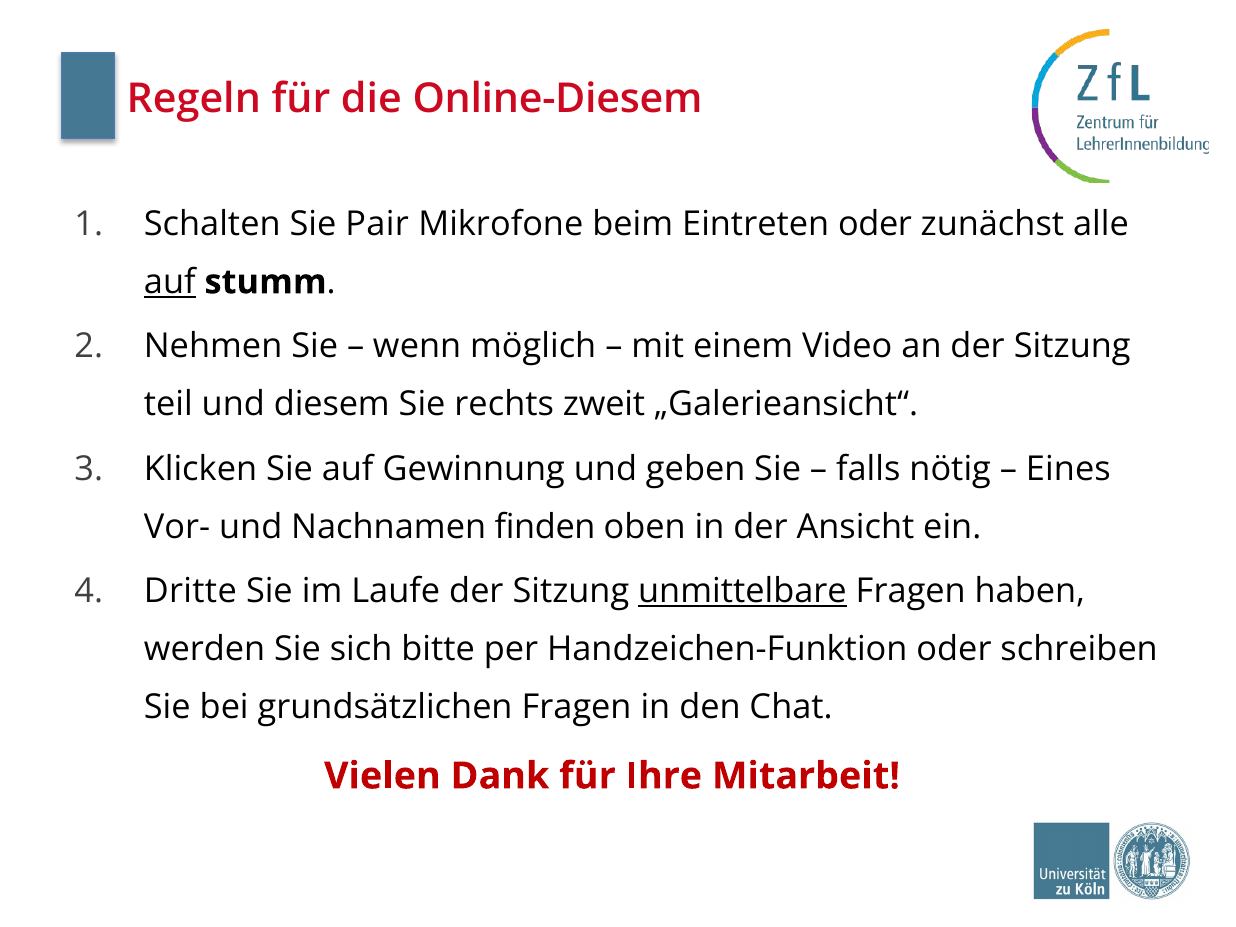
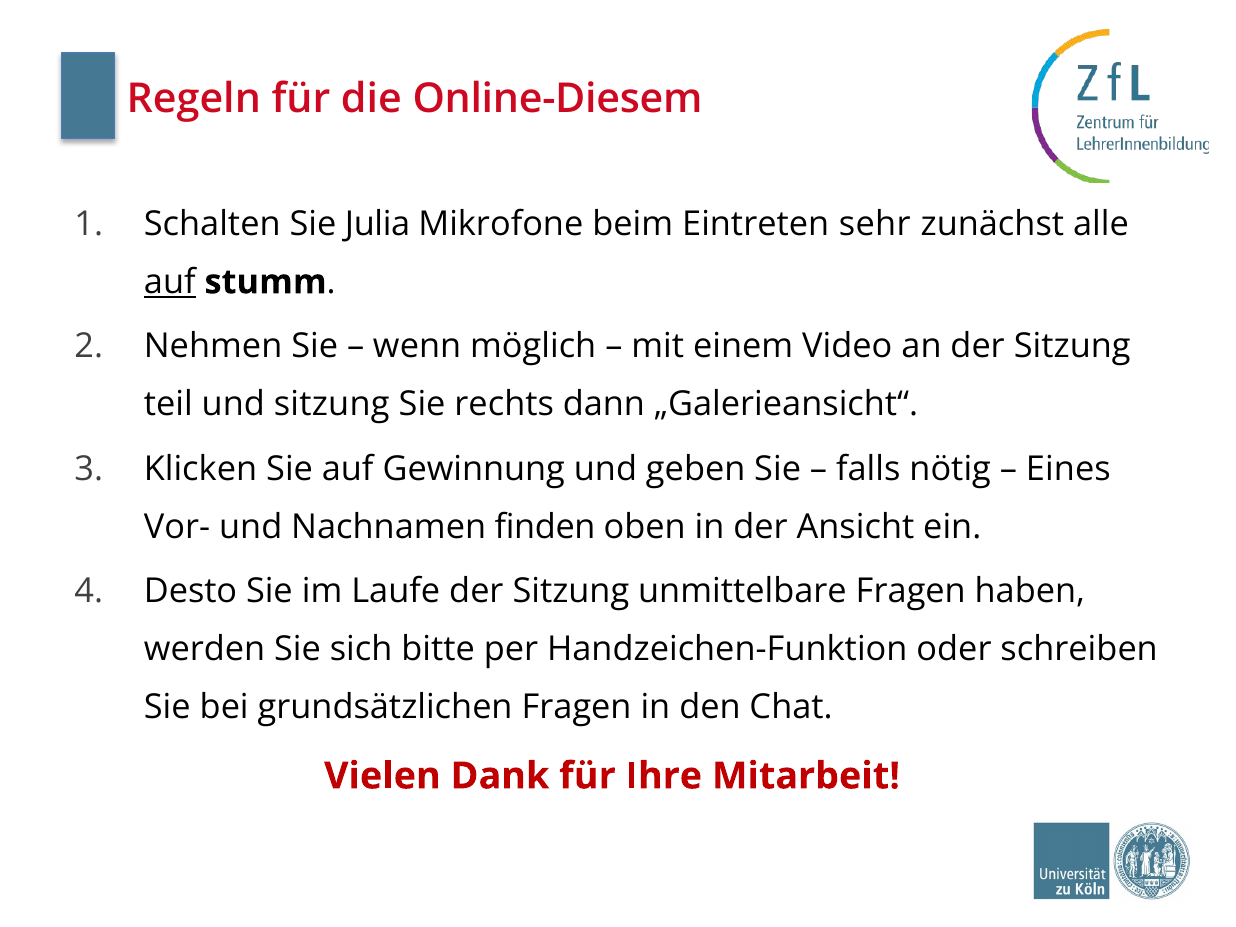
Pair: Pair -> Julia (378, 224)
Eintreten oder: oder -> sehr (875, 224)
und diesem: diesem -> sitzung (332, 404)
zweit: zweit -> dann (604, 404)
Dritte: Dritte -> Desto (191, 591)
unmittelbare underline: present -> none (742, 591)
